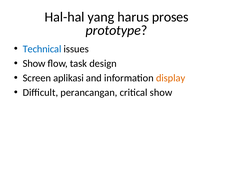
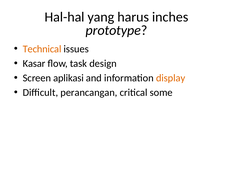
proses: proses -> inches (170, 17)
Technical colour: blue -> orange (42, 49)
Show: Show -> Kasar (34, 63)
critical show: show -> some (161, 92)
